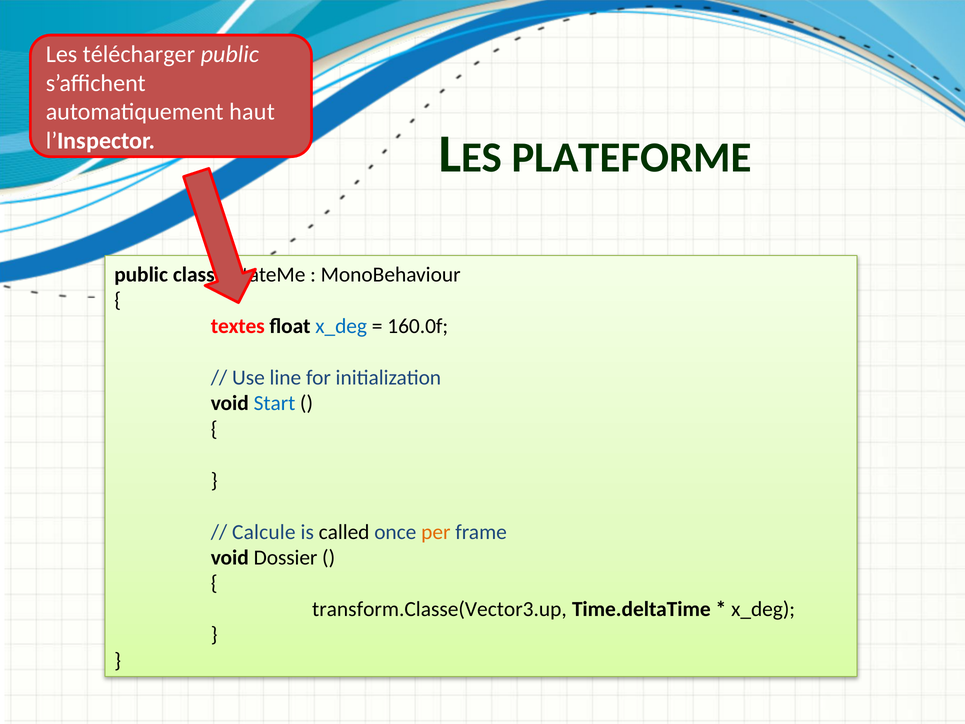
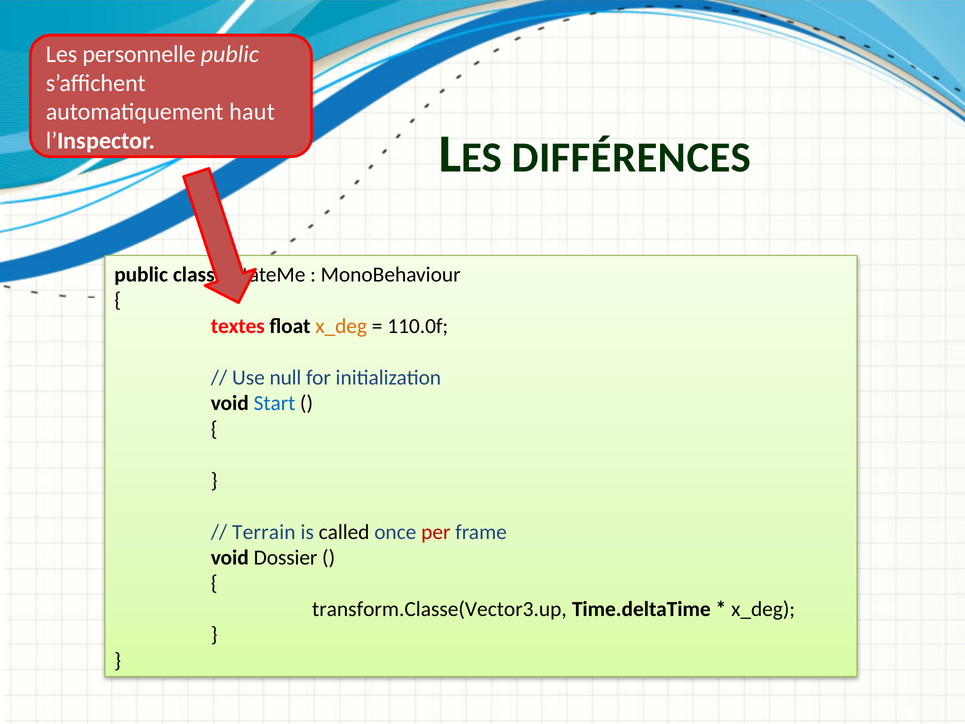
télécharger: télécharger -> personnelle (139, 54)
PLATEFORME: PLATEFORME -> DIFFÉRENCES (631, 157)
x_deg colour: blue -> orange (341, 326)
160.0f: 160.0f -> 110.0f (418, 326)
line: line -> null (285, 377)
Calcule: Calcule -> Terrain (264, 532)
per colour: orange -> red (436, 532)
